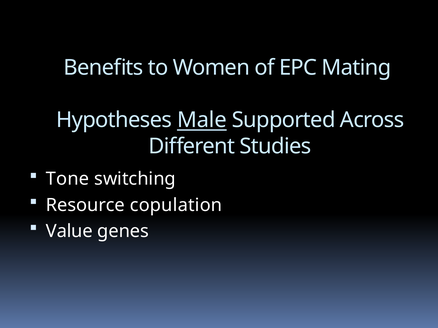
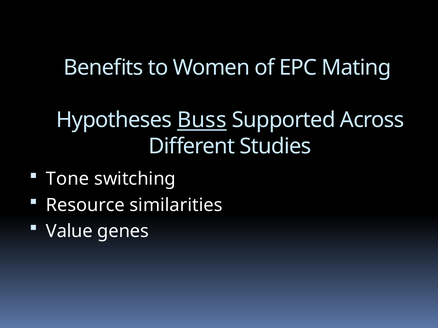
Male: Male -> Buss (202, 120)
copulation: copulation -> similarities (176, 205)
